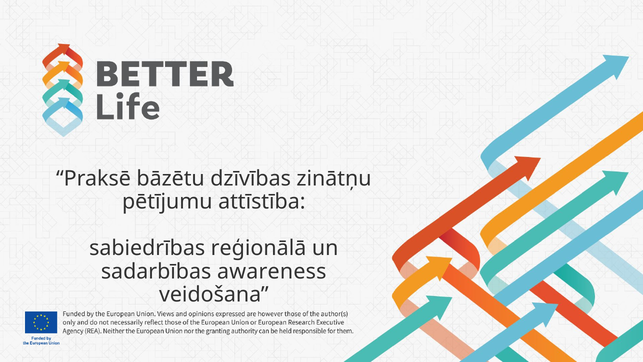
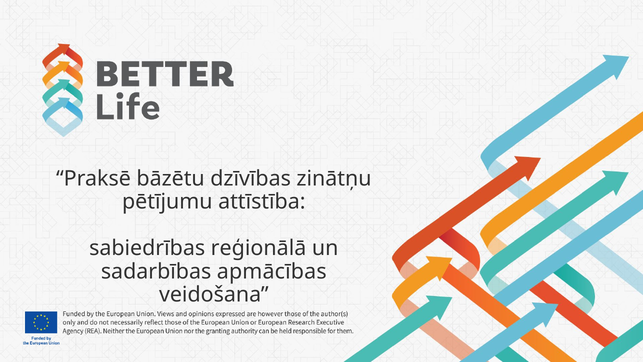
awareness: awareness -> apmācības (272, 271)
